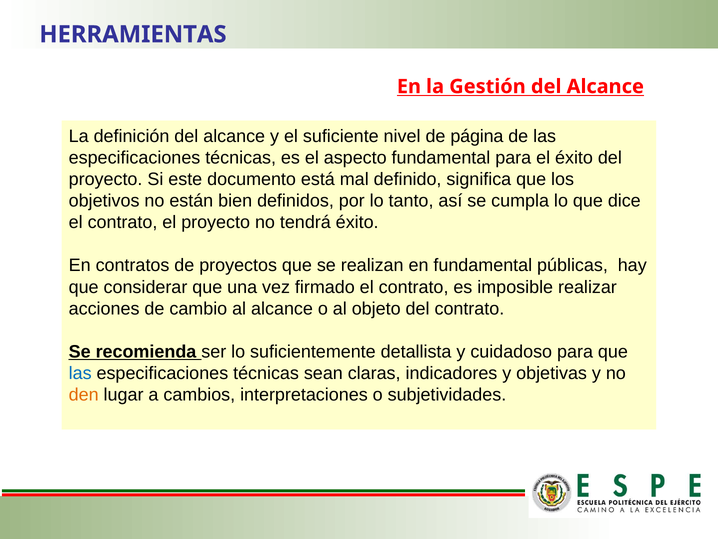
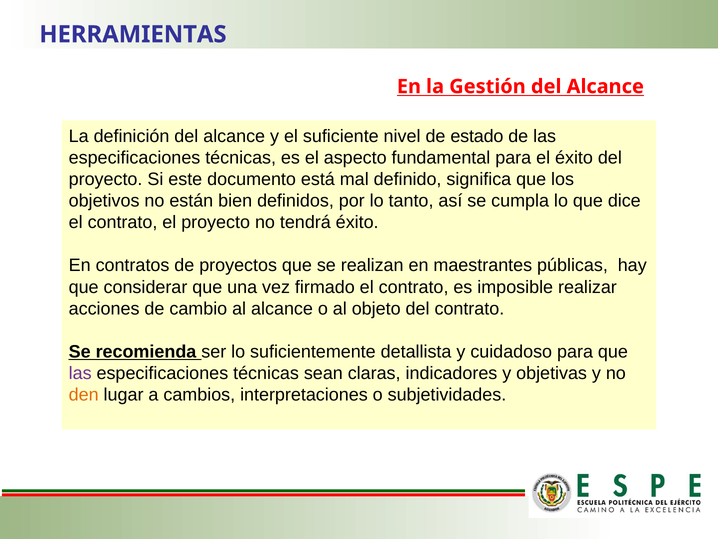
página: página -> estado (477, 136)
en fundamental: fundamental -> maestrantes (483, 265)
las colour: blue -> purple (80, 373)
